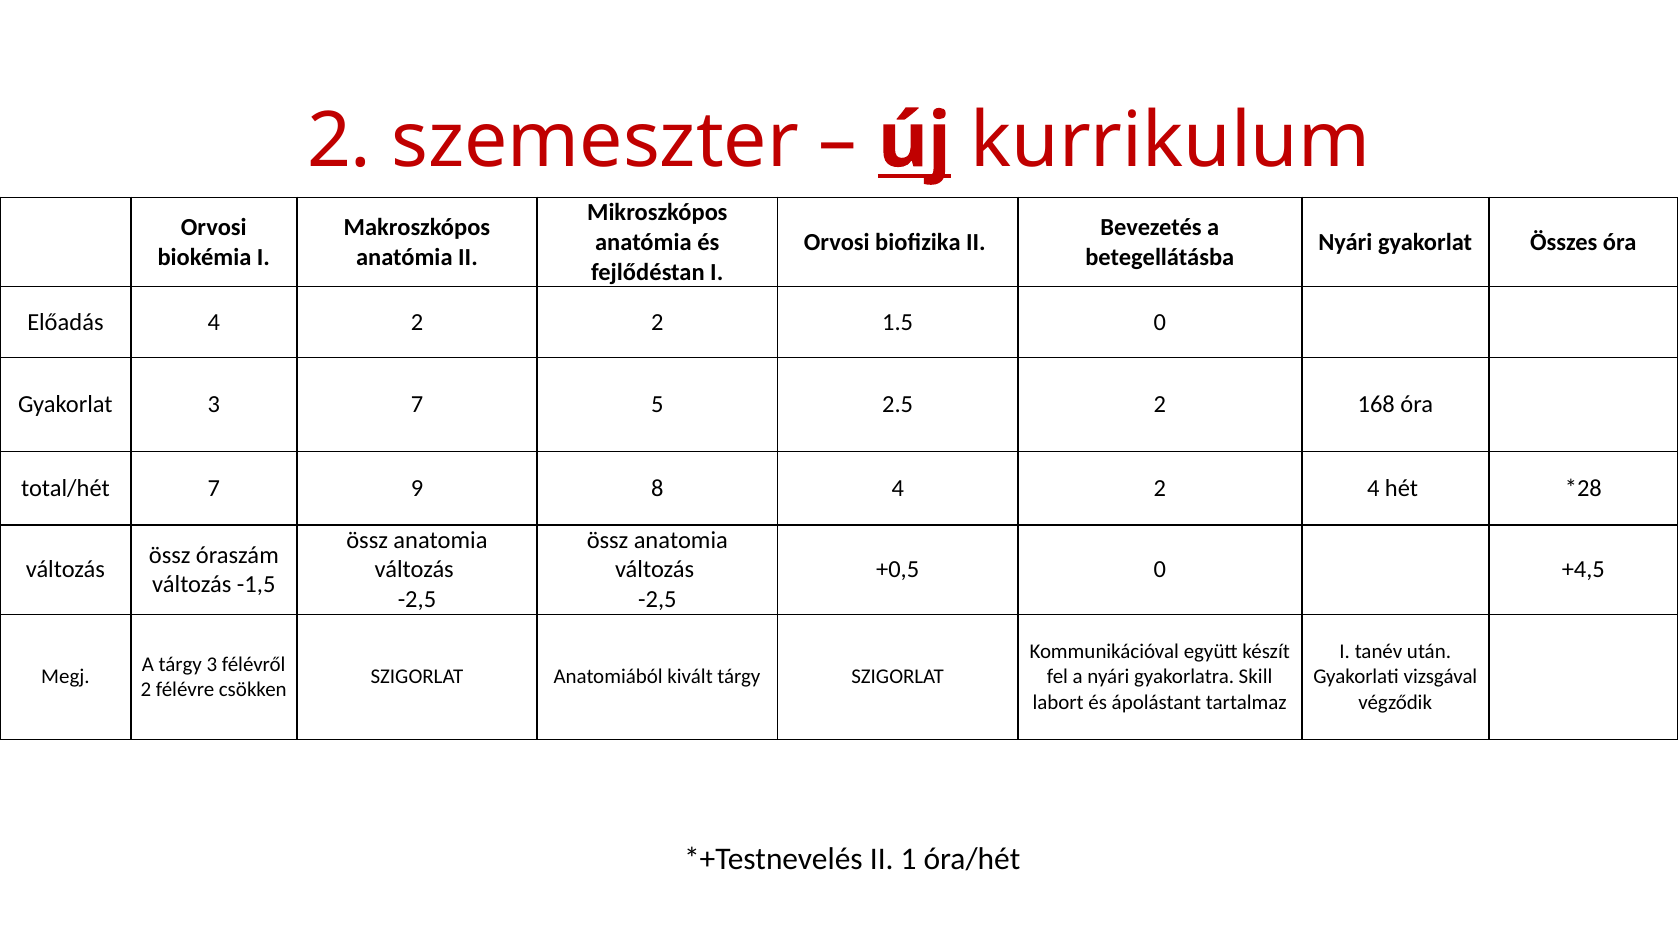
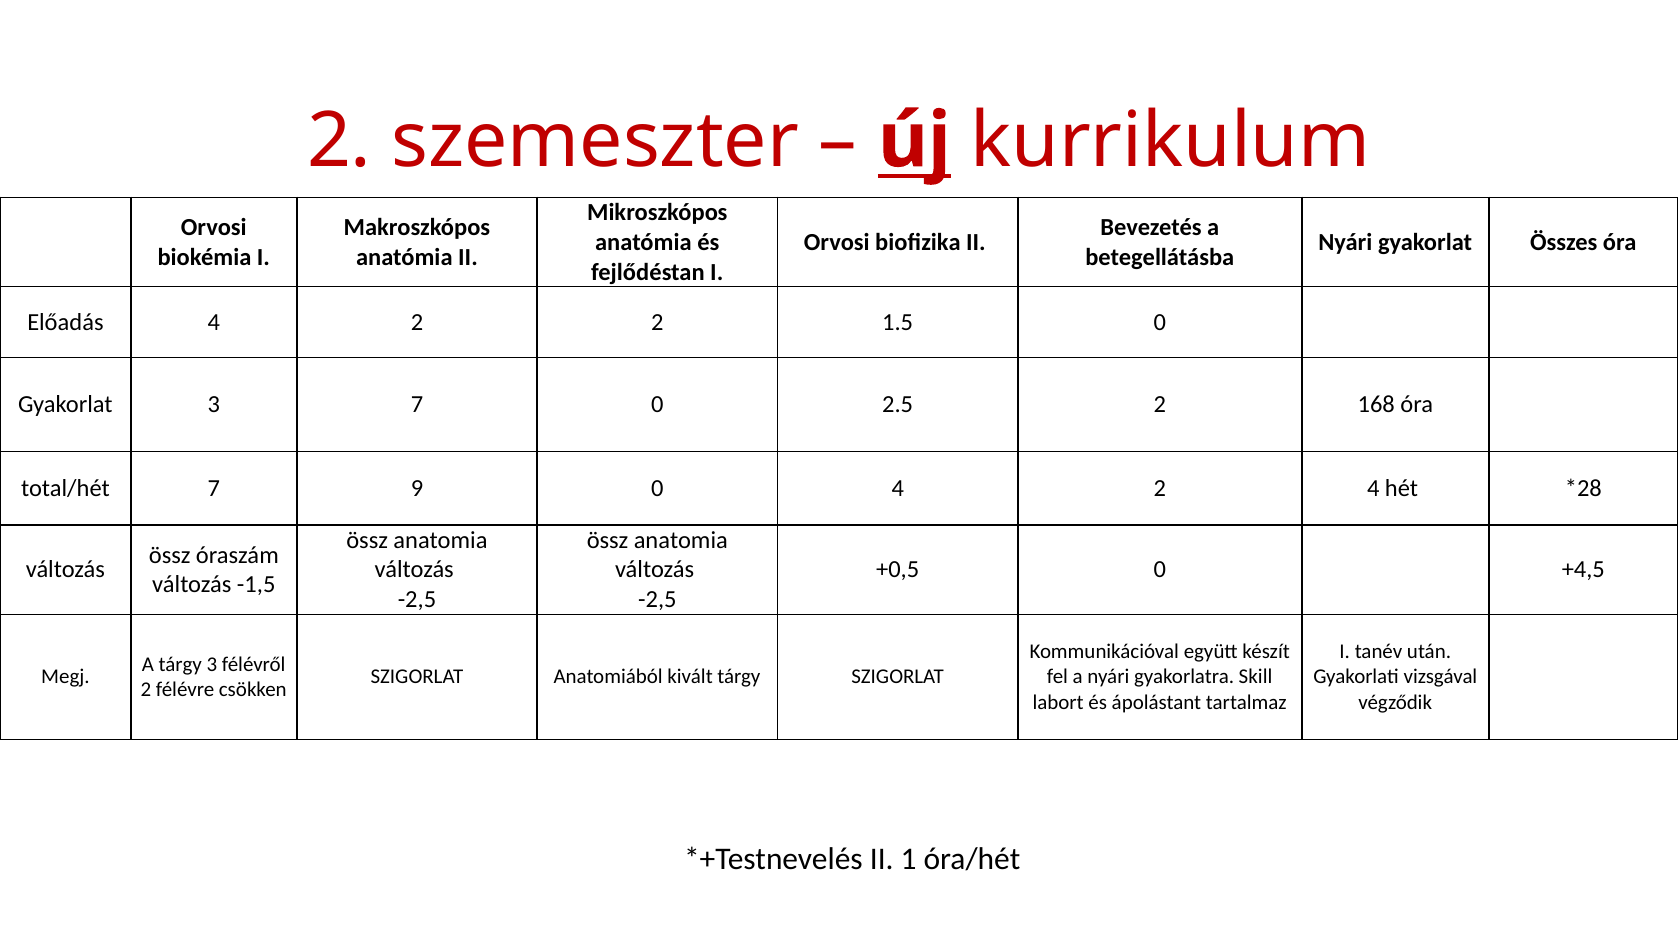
7 5: 5 -> 0 (657, 405)
9 8: 8 -> 0 (657, 488)
